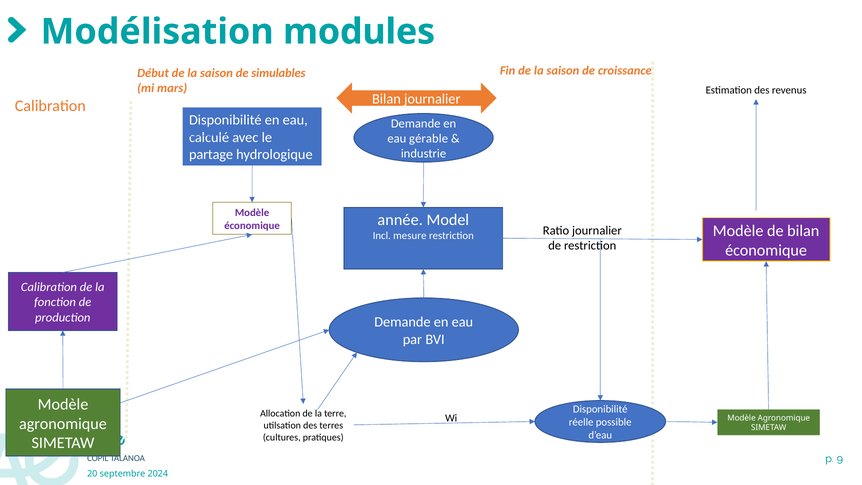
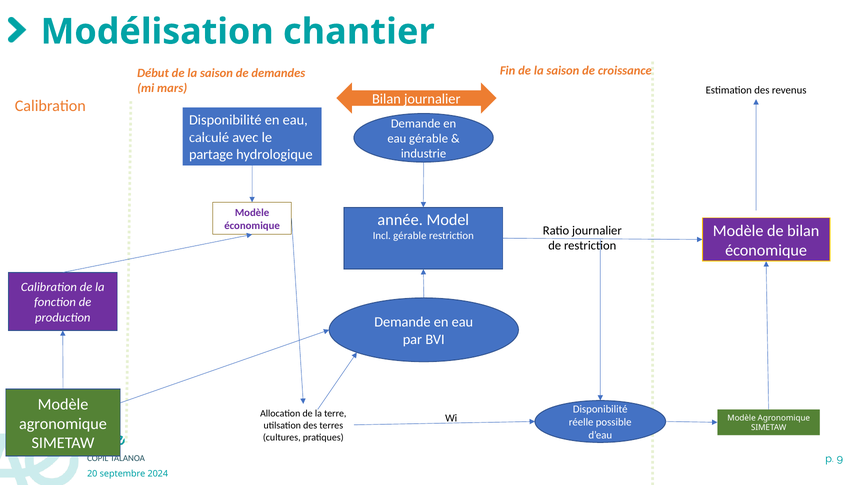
modules: modules -> chantier (359, 32)
simulables: simulables -> demandes (278, 73)
Incl mesure: mesure -> gérable (410, 236)
